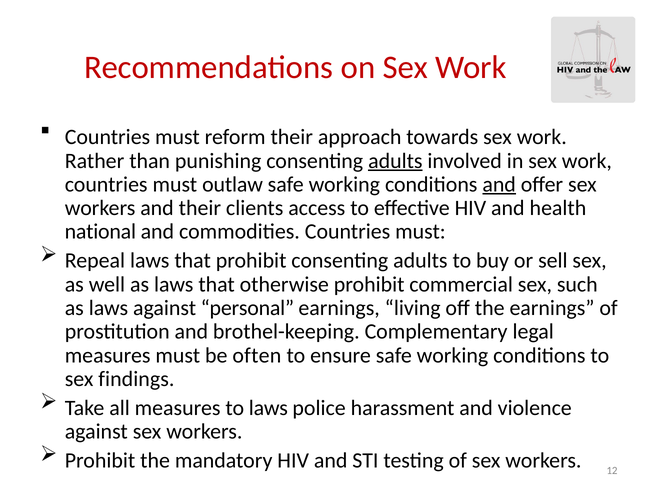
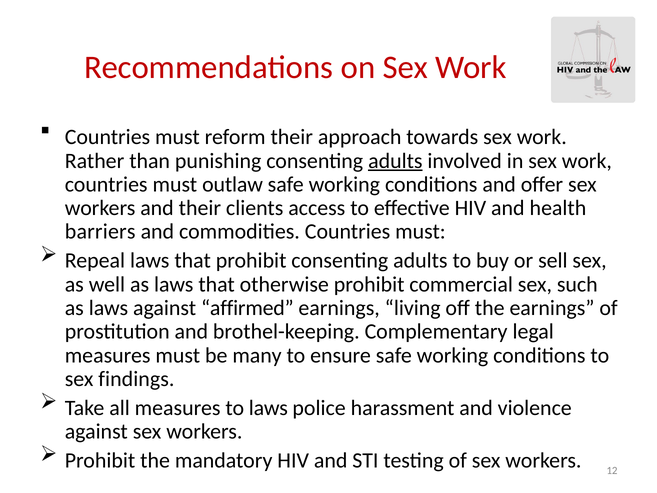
and underline: present -> none (499, 184)
national: national -> barriers (100, 232)
personal: personal -> affirmed (247, 308)
often: often -> many (257, 355)
